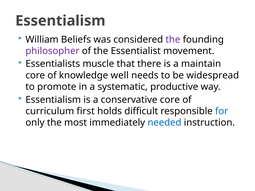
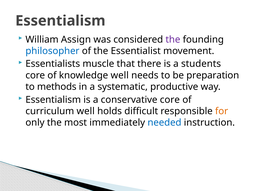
Beliefs: Beliefs -> Assign (76, 40)
philosopher colour: purple -> blue (52, 51)
maintain: maintain -> students (201, 64)
widespread: widespread -> preparation (213, 75)
promote: promote -> methods (57, 87)
curriculum first: first -> well (86, 111)
for colour: blue -> orange (222, 111)
